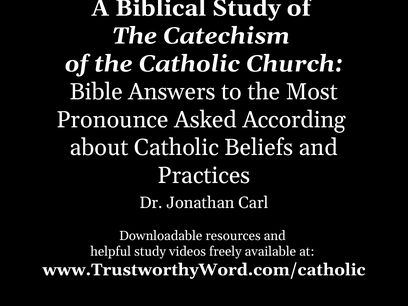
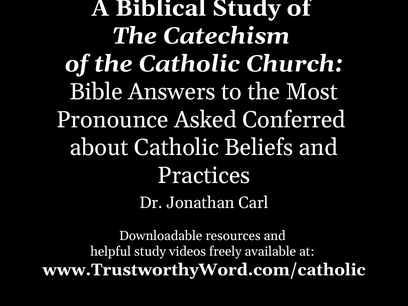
According: According -> Conferred (294, 120)
